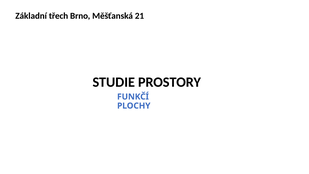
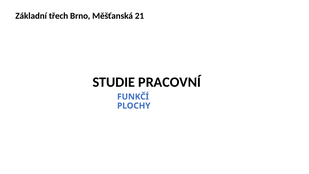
PROSTORY: PROSTORY -> PRACOVNÍ (170, 82)
